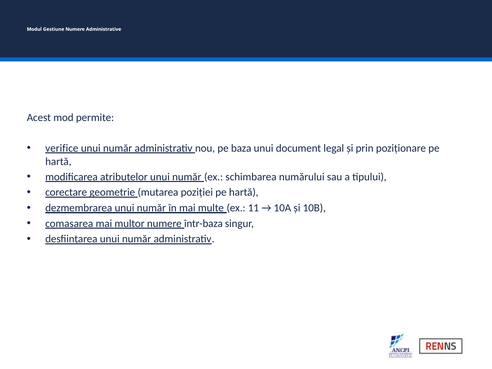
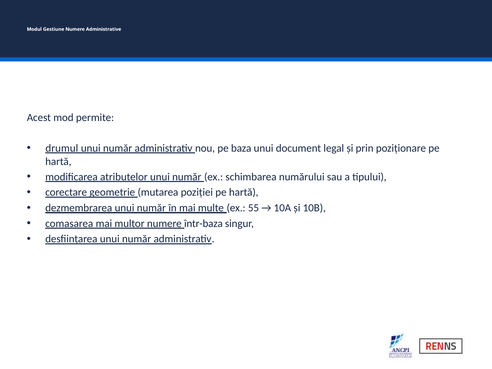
verifice: verifice -> drumul (62, 148)
11: 11 -> 55 (253, 208)
